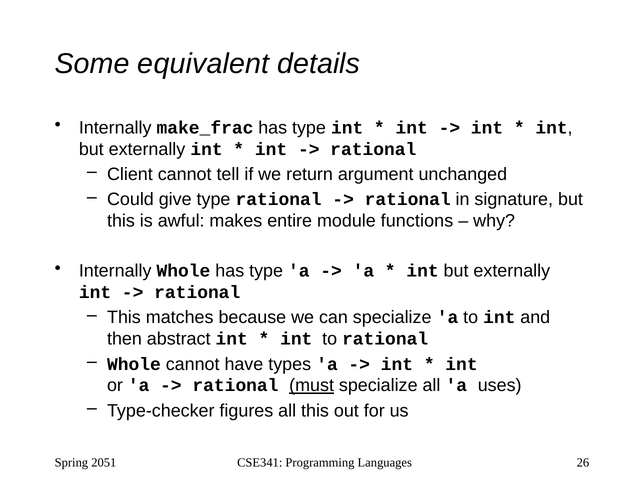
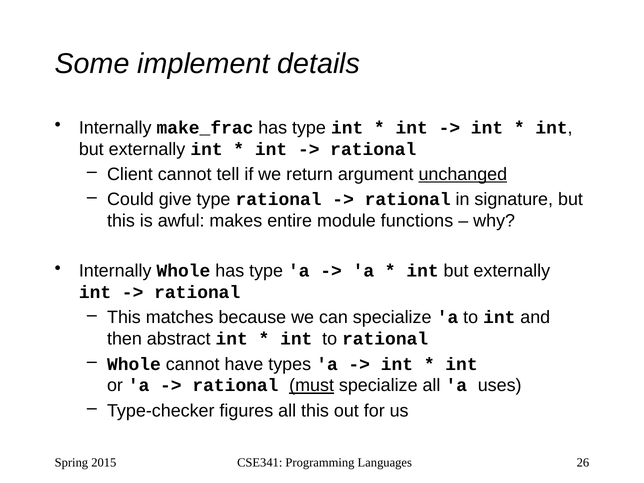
equivalent: equivalent -> implement (203, 64)
unchanged underline: none -> present (463, 174)
2051: 2051 -> 2015 (104, 462)
